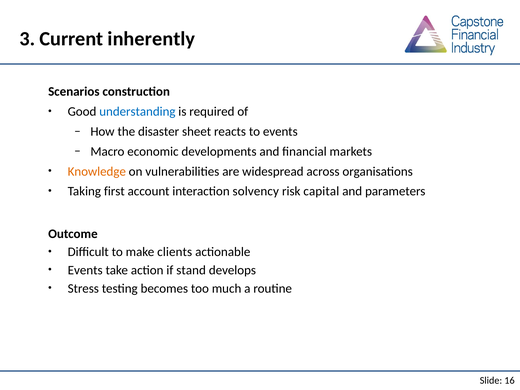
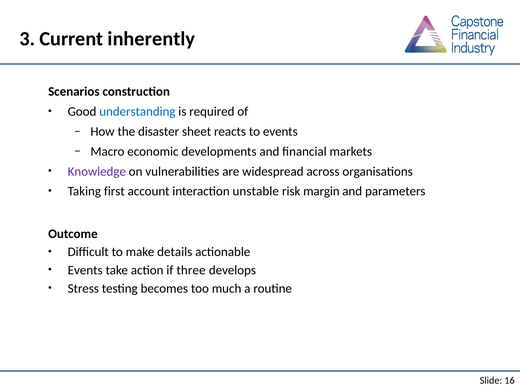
Knowledge colour: orange -> purple (97, 171)
solvency: solvency -> unstable (256, 191)
capital: capital -> margin (321, 191)
clients: clients -> details (175, 252)
stand: stand -> three (191, 270)
